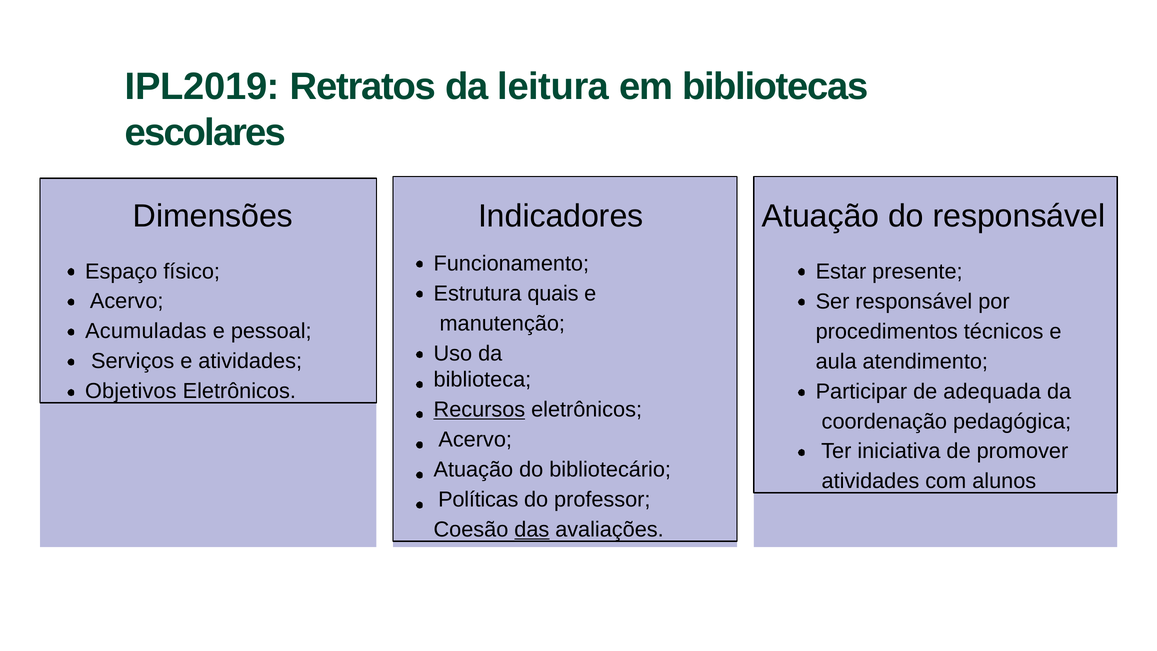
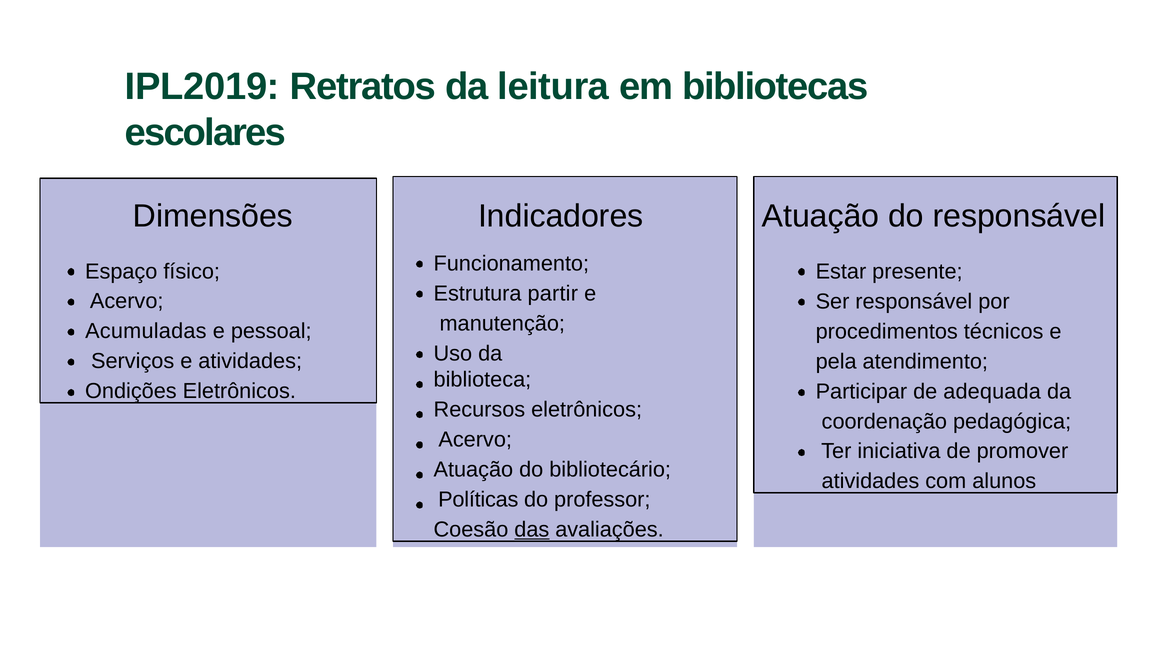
quais: quais -> partir (553, 293)
aula: aula -> pela (836, 361)
Objetivos: Objetivos -> Ondições (131, 391)
Recursos underline: present -> none (479, 410)
